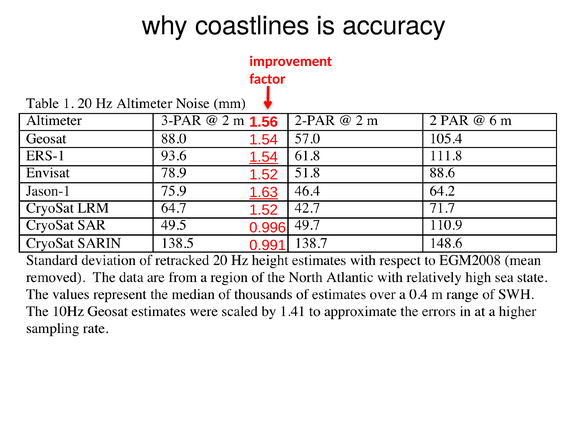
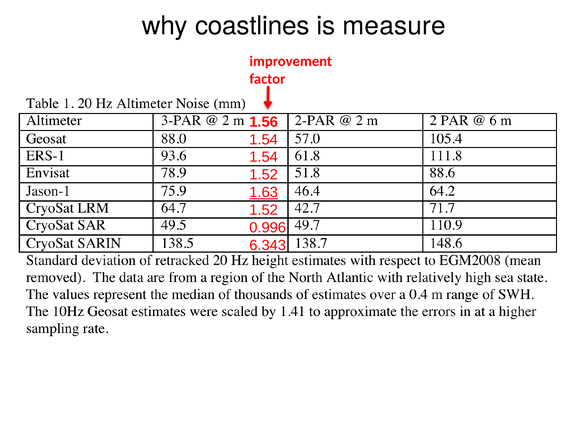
accuracy: accuracy -> measure (394, 26)
1.54 underline: present -> none (264, 157)
0.991: 0.991 -> 6.343 (268, 245)
